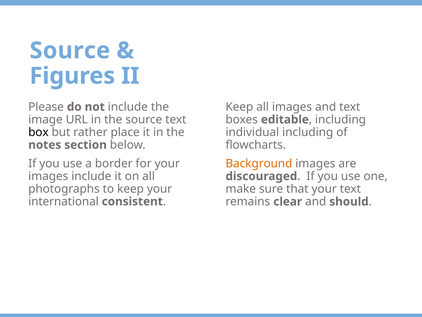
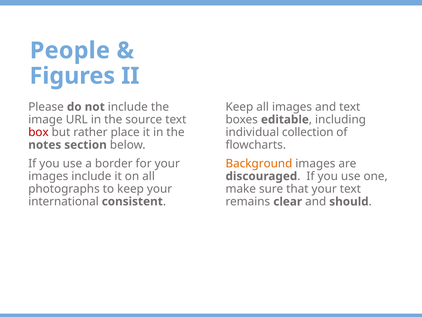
Source: Source -> People (70, 50)
box colour: black -> red (38, 132)
individual including: including -> collection (308, 132)
